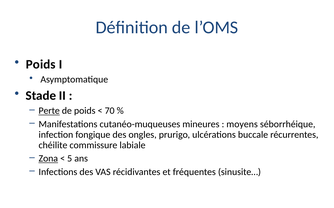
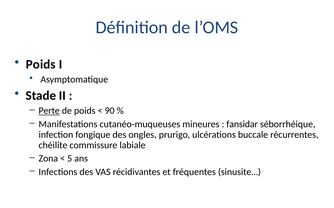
70: 70 -> 90 (110, 111)
moyens: moyens -> fansidar (242, 125)
Zona underline: present -> none (48, 159)
